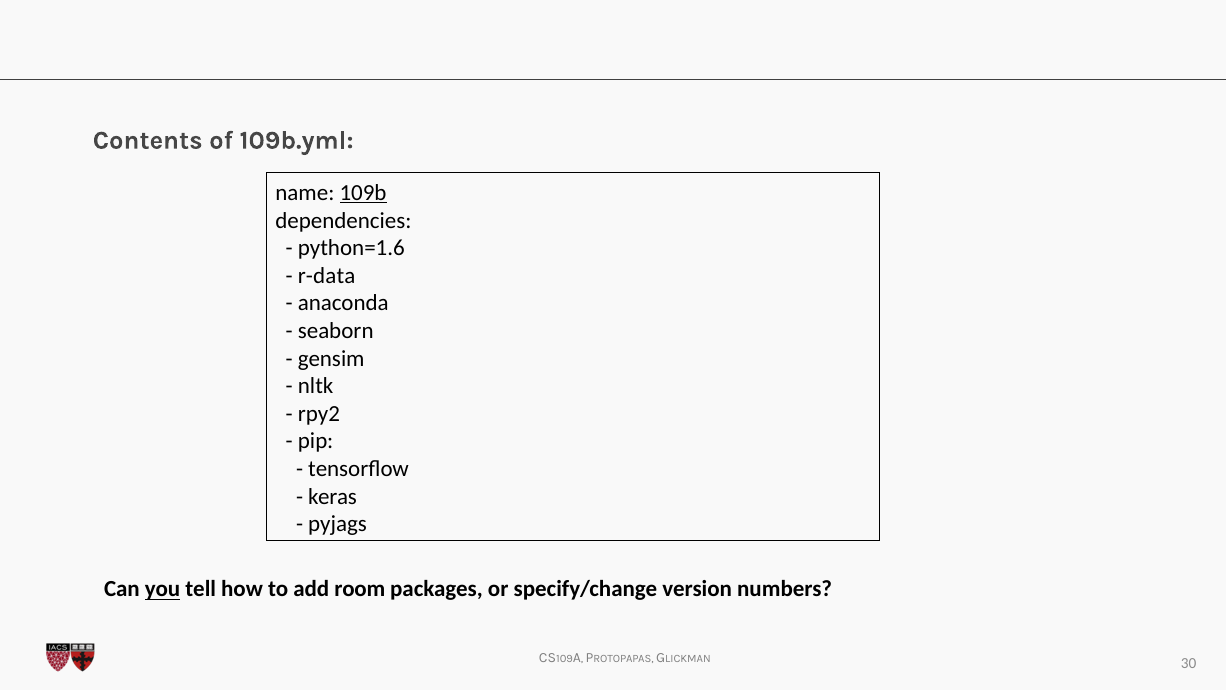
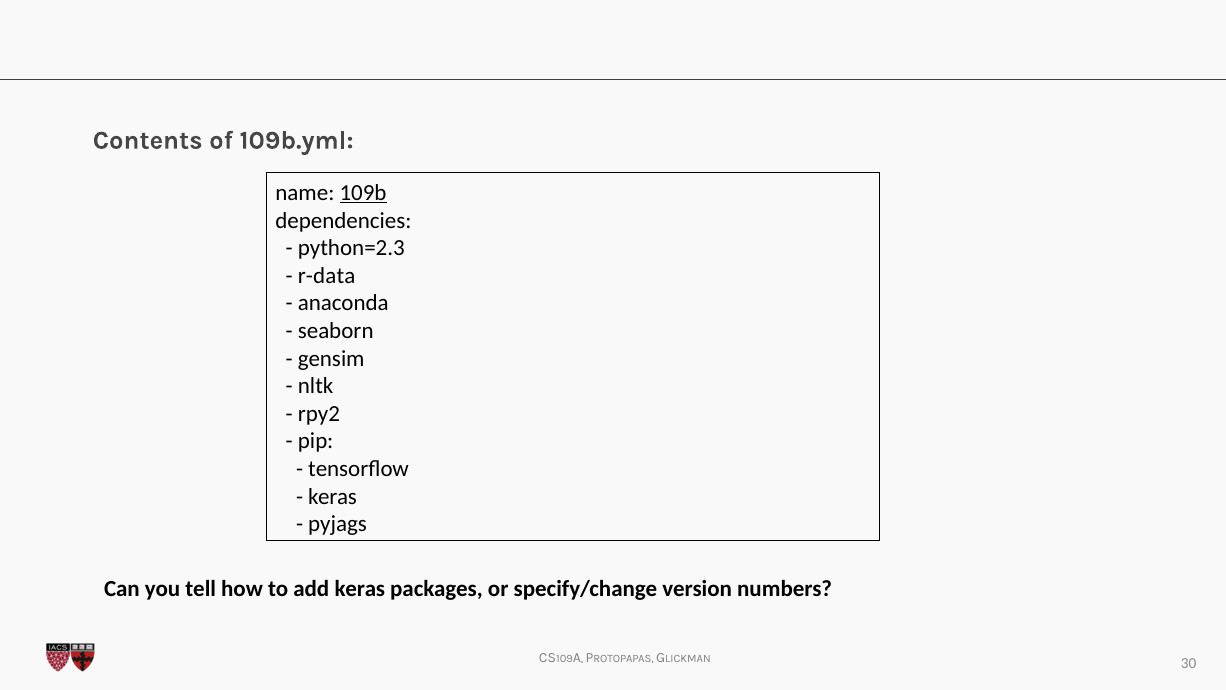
python=1.6: python=1.6 -> python=2.3 (351, 248)
you underline: present -> none (163, 589)
add room: room -> keras (360, 589)
